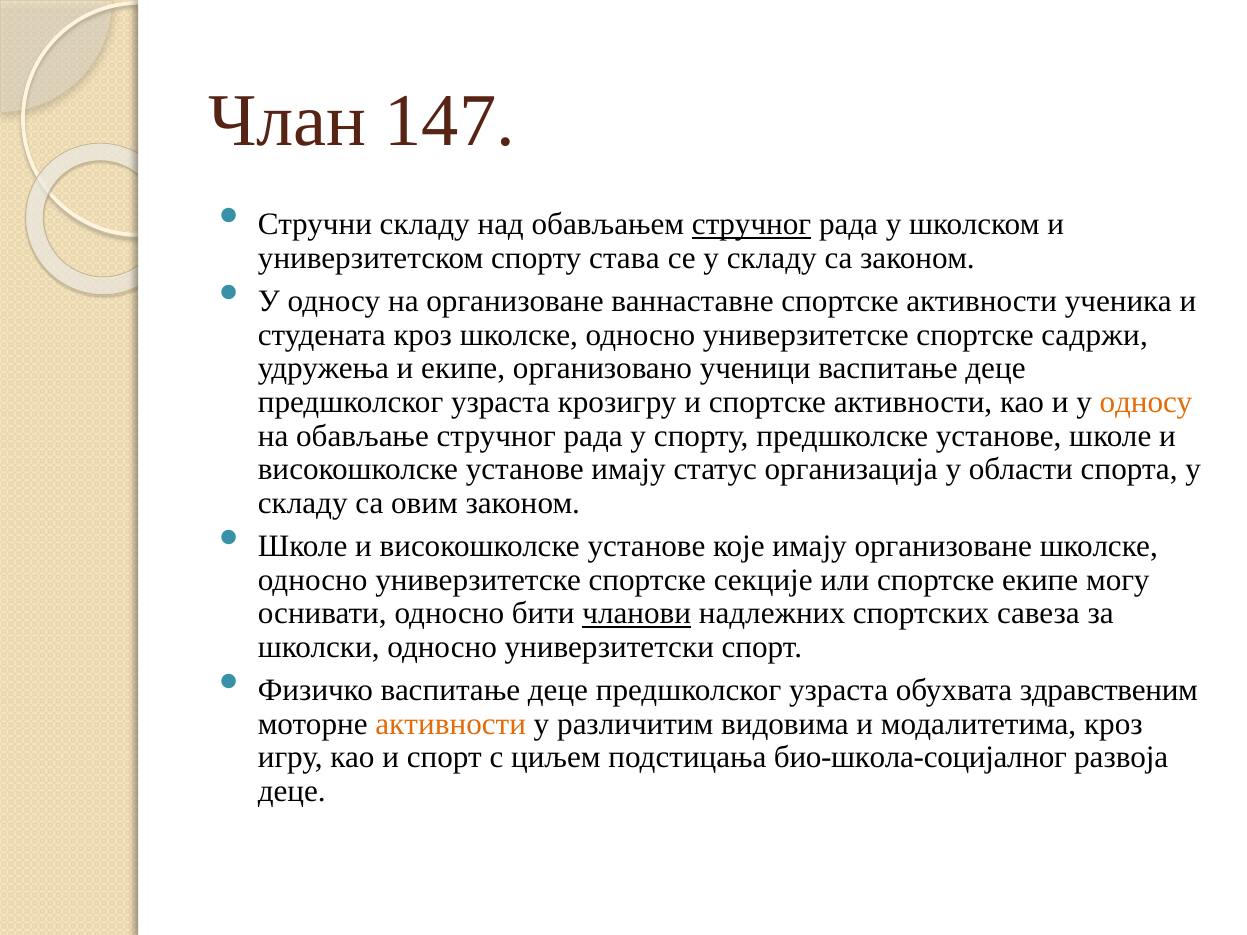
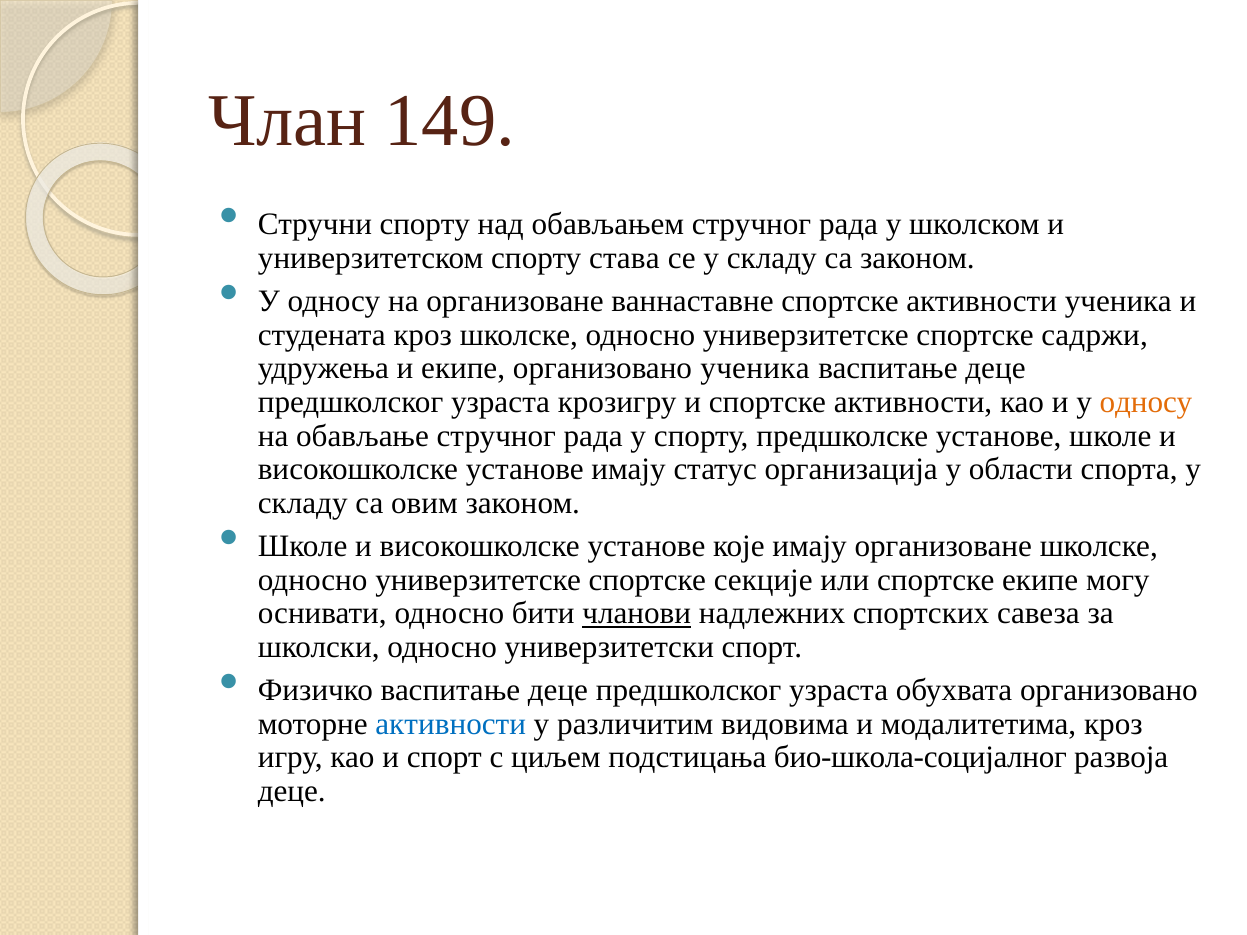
147: 147 -> 149 (450, 121)
Стручни складу: складу -> спорту (425, 224)
стручног underline: present -> none (752, 224)
организовано ученици: ученици -> ученика (755, 369)
обухвата здравственим: здравственим -> организовано (1109, 690)
активности colour: orange -> blue (451, 724)
